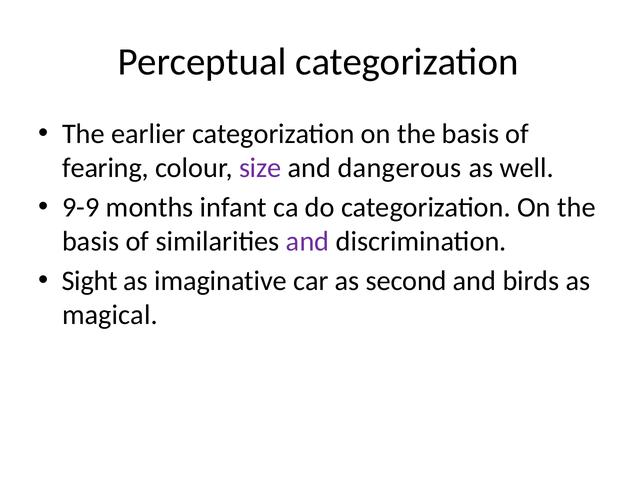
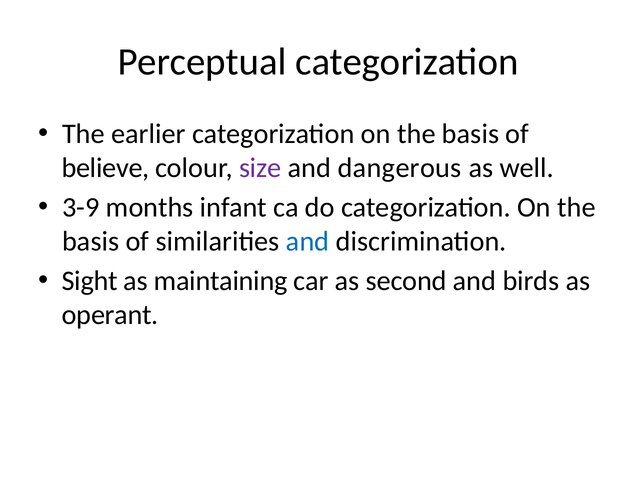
fearing: fearing -> believe (106, 168)
9-9: 9-9 -> 3-9 (81, 207)
and colour: purple -> blue (308, 241)
imaginative: imaginative -> maintaining (221, 281)
magical: magical -> operant (110, 315)
